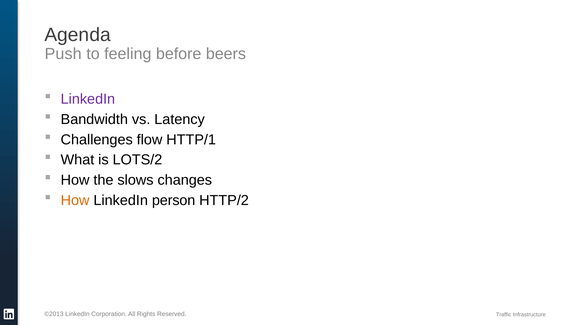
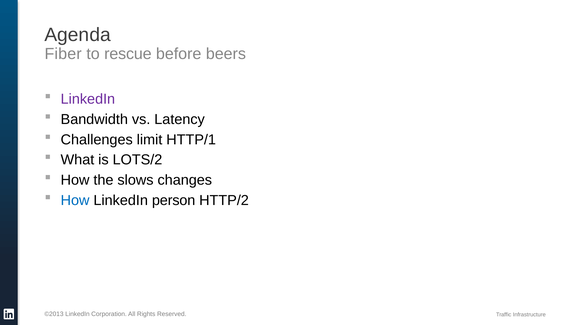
Push: Push -> Fiber (63, 54)
feeling: feeling -> rescue (128, 54)
flow: flow -> limit (150, 140)
How colour: orange -> blue (75, 200)
